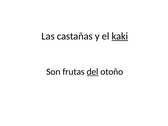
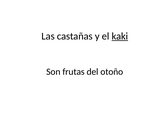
del underline: present -> none (93, 72)
